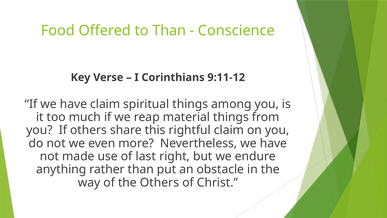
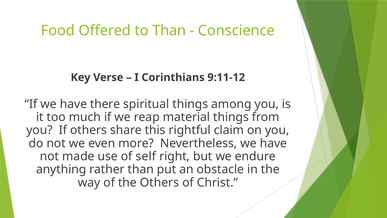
have claim: claim -> there (105, 104)
last: last -> self (146, 156)
